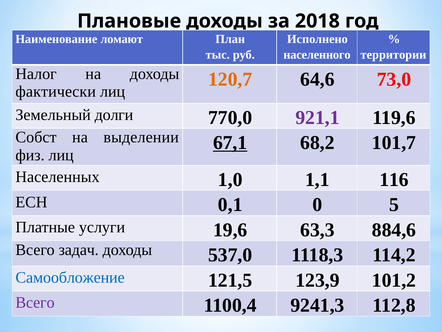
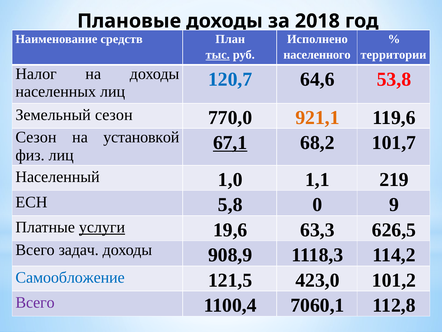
ломают: ломают -> средств (122, 39)
тыс underline: none -> present (218, 55)
120,7 colour: orange -> blue (230, 79)
73,0: 73,0 -> 53,8 (394, 79)
фактически: фактически -> населенных (56, 91)
Земельный долги: долги -> сезон (114, 115)
921,1 colour: purple -> orange (317, 117)
Собст: Собст -> Сезон (36, 137)
выделении: выделении -> установкой (141, 137)
Населенных: Населенных -> Населенный (58, 177)
116: 116 -> 219 (394, 179)
0,1: 0,1 -> 5,8 (230, 205)
5: 5 -> 9 (394, 205)
услуги underline: none -> present (102, 227)
884,6: 884,6 -> 626,5 (394, 230)
537,0: 537,0 -> 908,9 (230, 255)
123,9: 123,9 -> 423,0 (317, 280)
9241,3: 9241,3 -> 7060,1 (317, 305)
